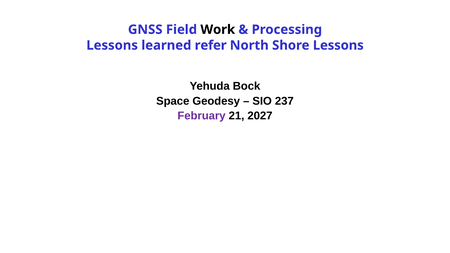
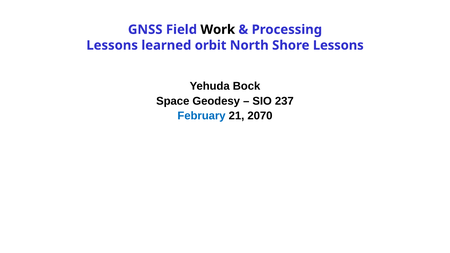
refer: refer -> orbit (211, 45)
February colour: purple -> blue (202, 116)
2027: 2027 -> 2070 (260, 116)
